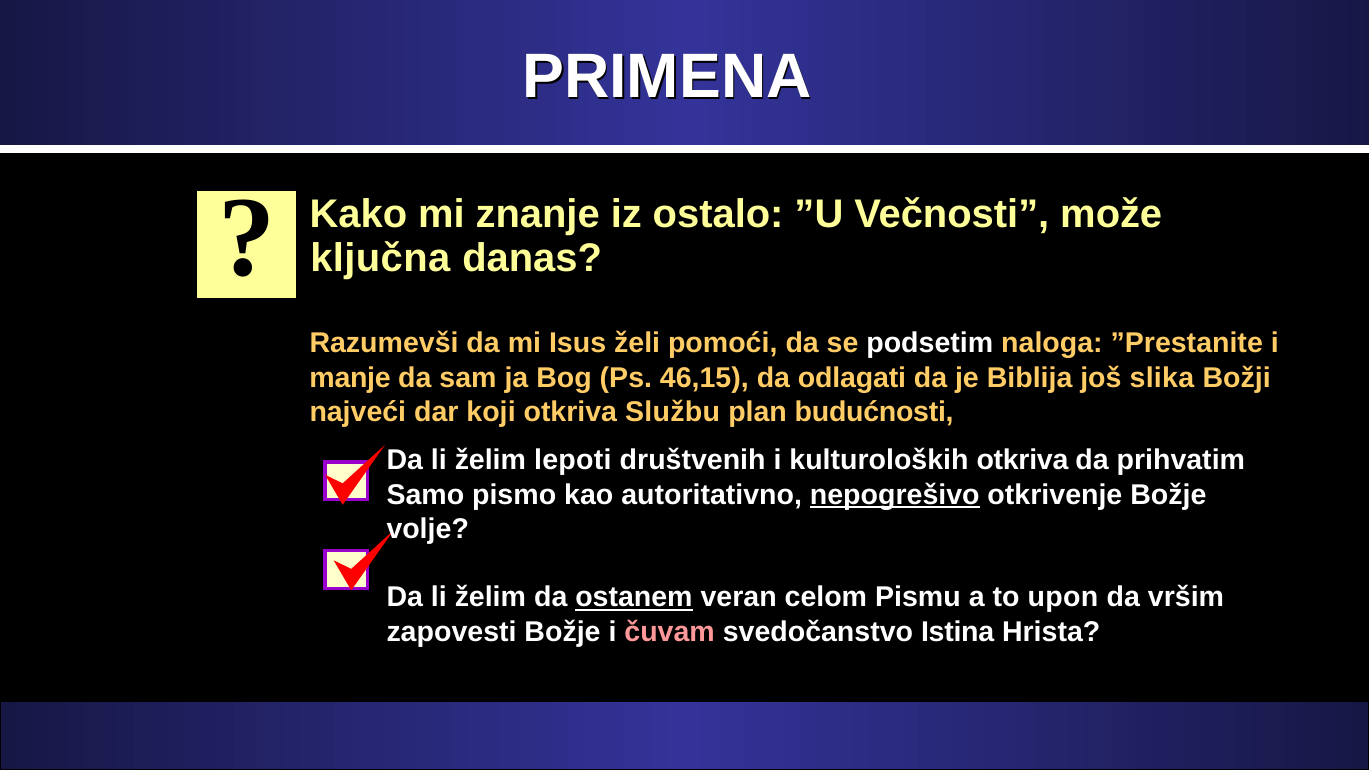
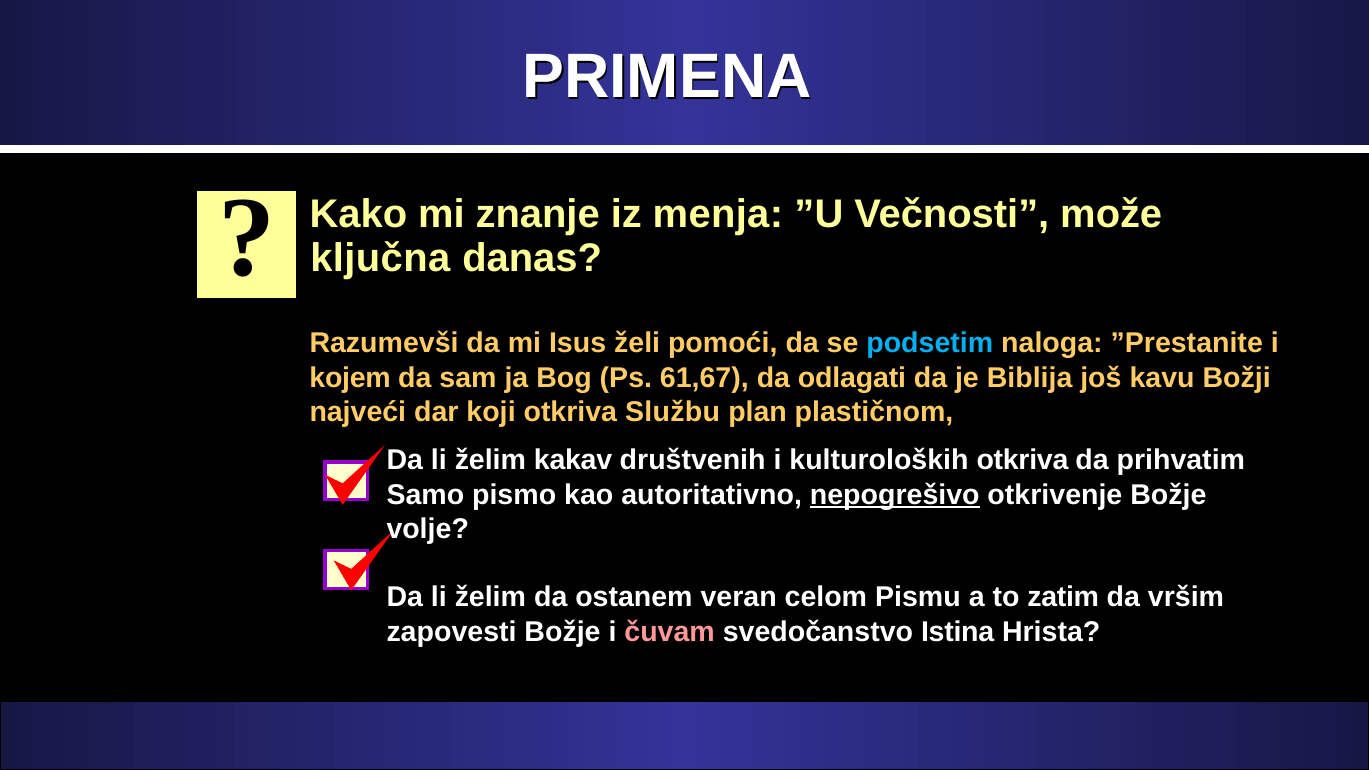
ostalo: ostalo -> menja (718, 215)
podsetim colour: white -> light blue (930, 344)
manje: manje -> kojem (350, 378)
46,15: 46,15 -> 61,67 (704, 378)
slika: slika -> kavu (1162, 378)
budućnosti: budućnosti -> plastičnom (874, 412)
lepoti: lepoti -> kakav (573, 460)
ostanem underline: present -> none (634, 597)
upon: upon -> zatim (1063, 597)
